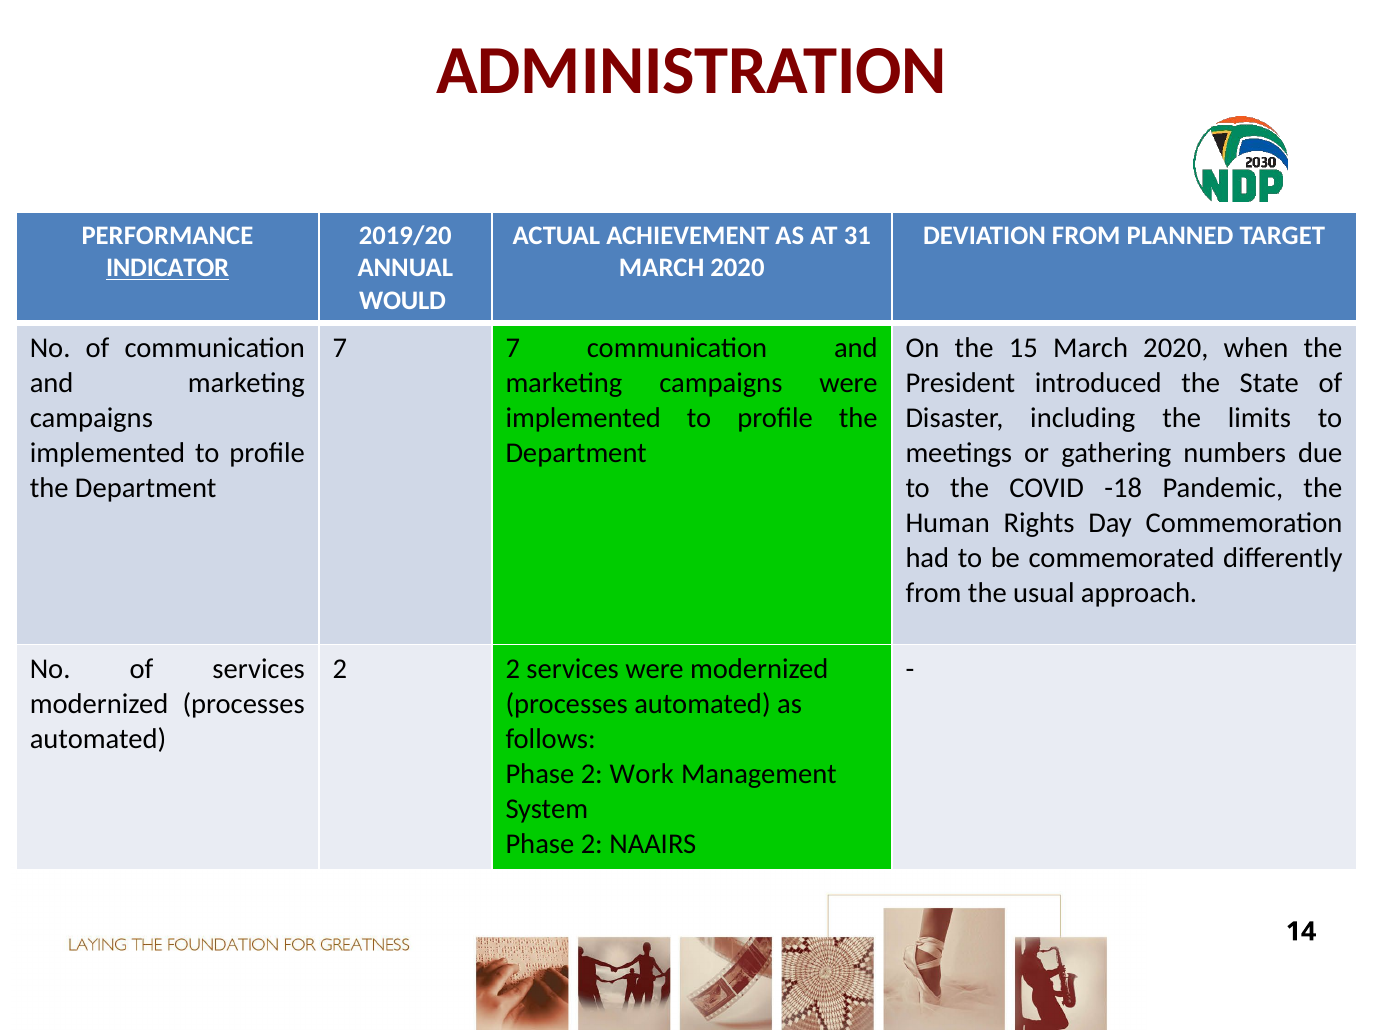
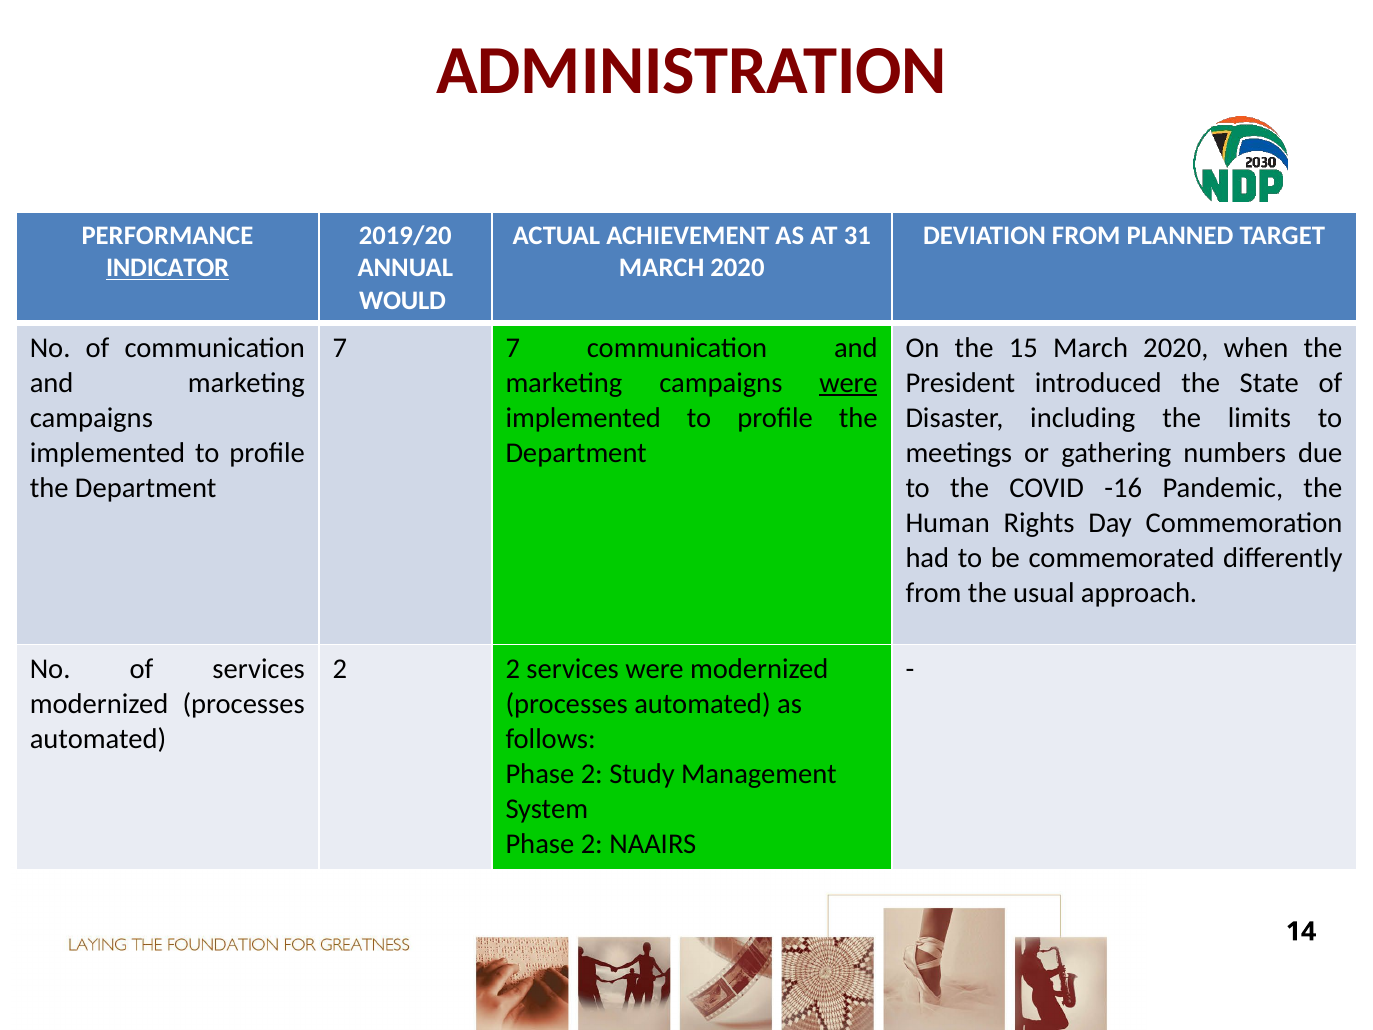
were underline: none -> present (848, 383)
-18: -18 -> -16 (1123, 488)
Work: Work -> Study (642, 774)
